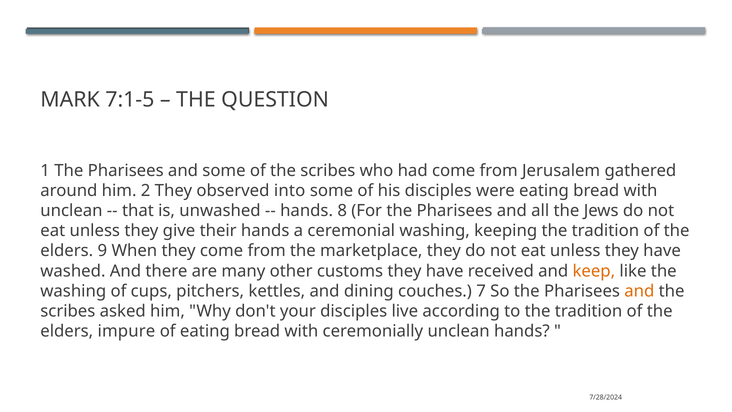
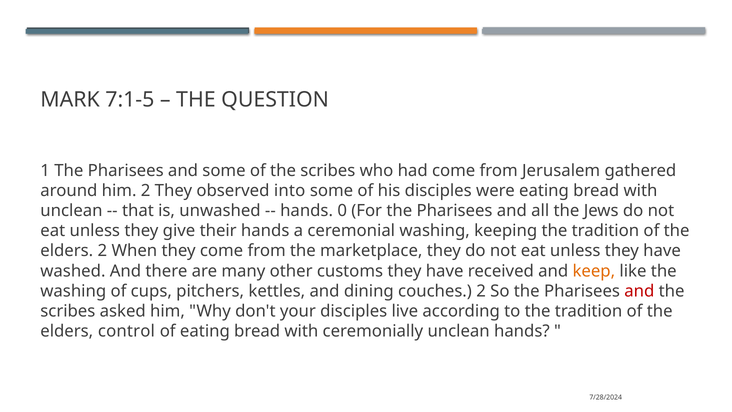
8: 8 -> 0 (342, 211)
elders 9: 9 -> 2 (102, 251)
couches 7: 7 -> 2 (481, 291)
and colour: orange -> red (639, 291)
impure: impure -> control (126, 331)
